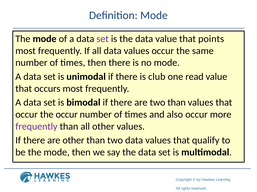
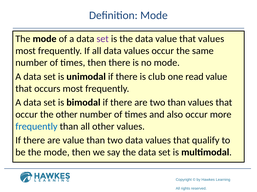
that points: points -> values (211, 39)
the occur: occur -> other (67, 115)
frequently colour: purple -> blue (36, 127)
are other: other -> value (73, 141)
